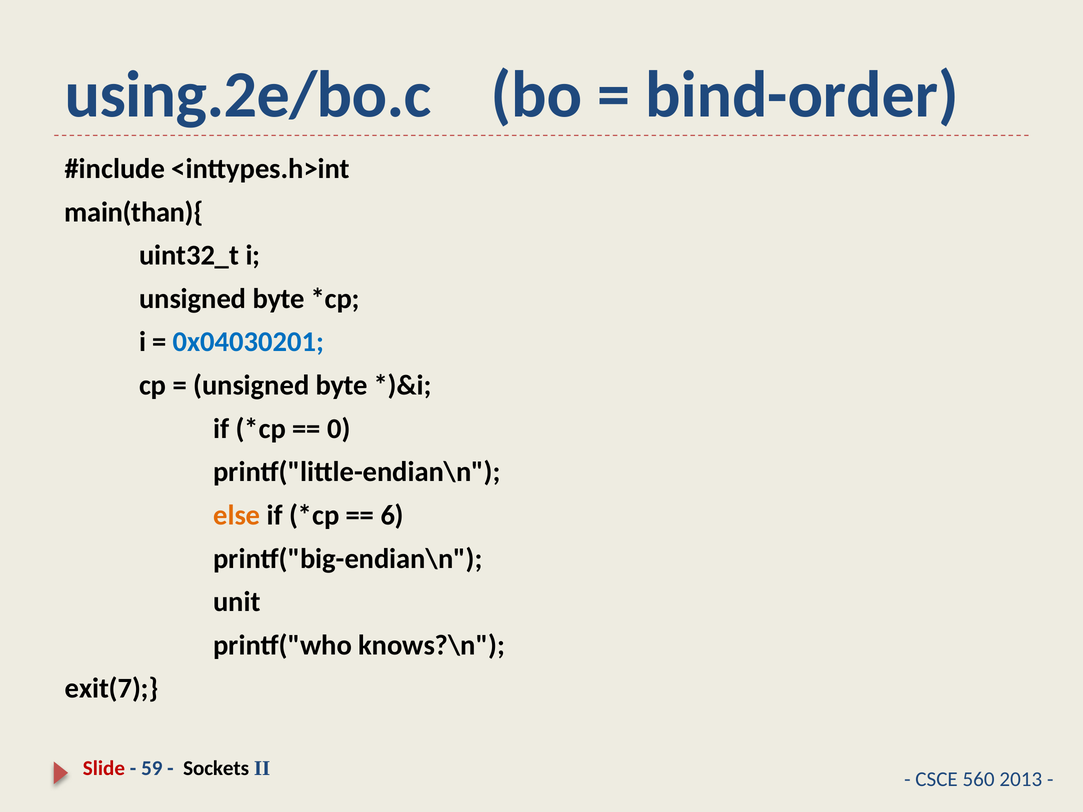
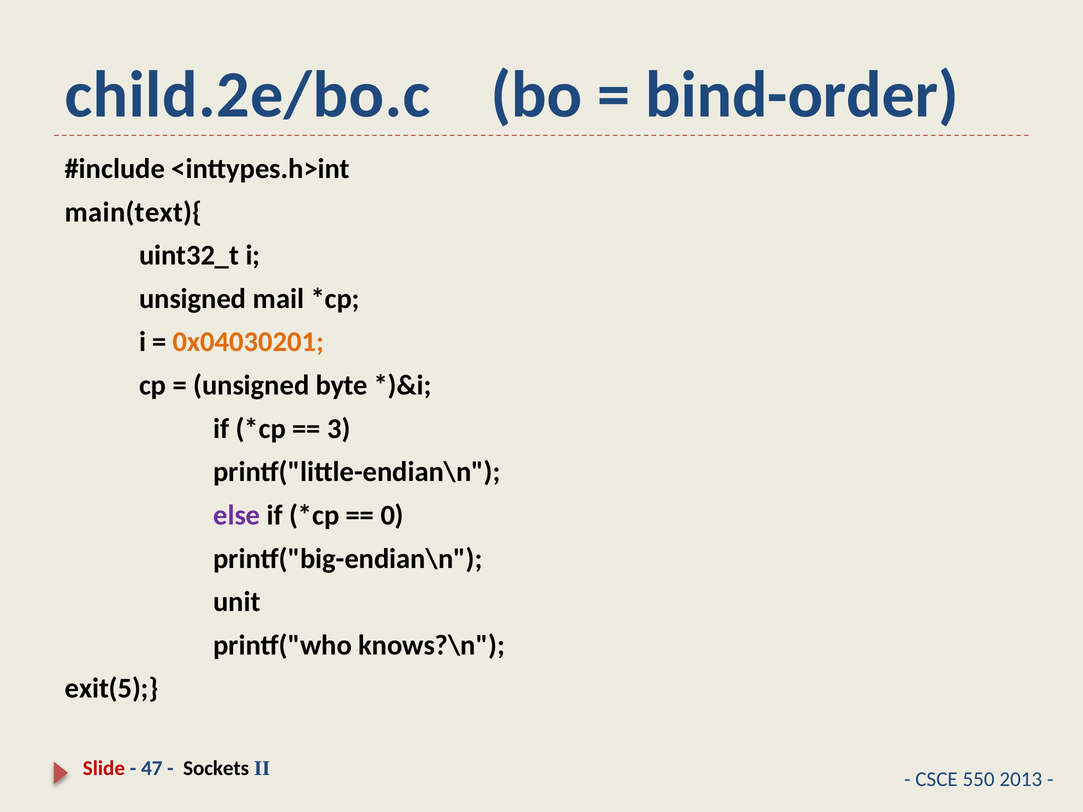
using.2e/bo.c: using.2e/bo.c -> child.2e/bo.c (248, 95)
main(than){: main(than){ -> main(text){ (134, 212)
byte: byte -> mail (278, 299)
0x04030201 colour: blue -> orange (248, 342)
0: 0 -> 3 (339, 429)
else colour: orange -> purple (237, 515)
6: 6 -> 0 (392, 515)
exit(7: exit(7 -> exit(5 (112, 689)
59: 59 -> 47 (152, 769)
560: 560 -> 550 (979, 779)
